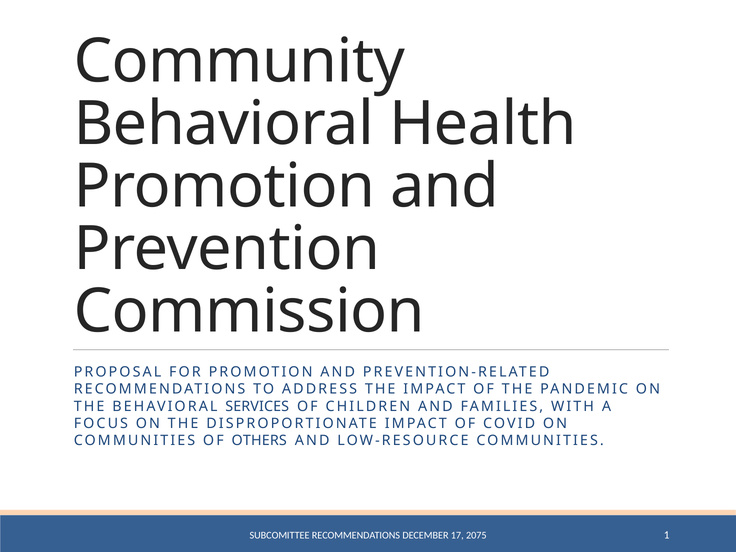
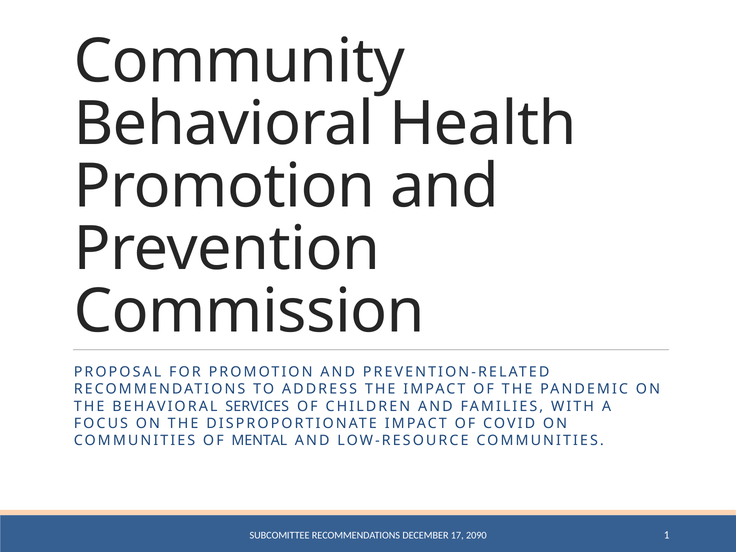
OTHERS: OTHERS -> MENTAL (259, 441)
2075: 2075 -> 2090 (476, 535)
